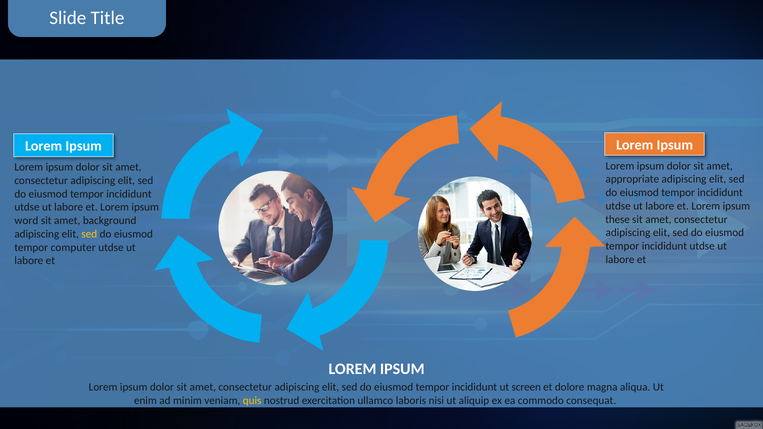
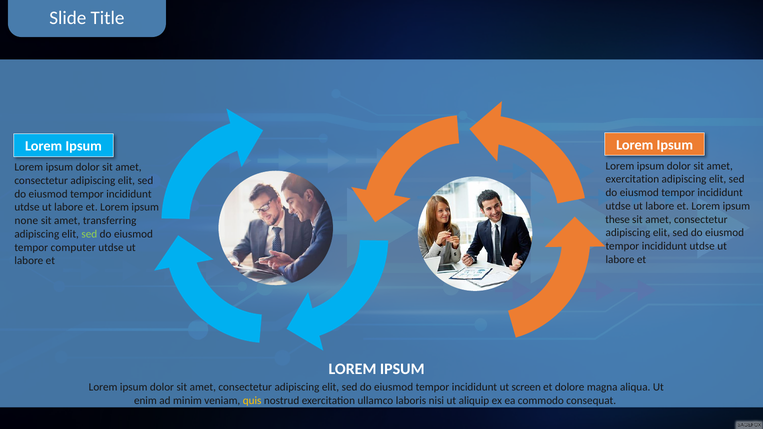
appropriate: appropriate -> exercitation (632, 179)
word: word -> none (26, 221)
background: background -> transferring (110, 221)
sed colour: yellow -> light green (89, 234)
